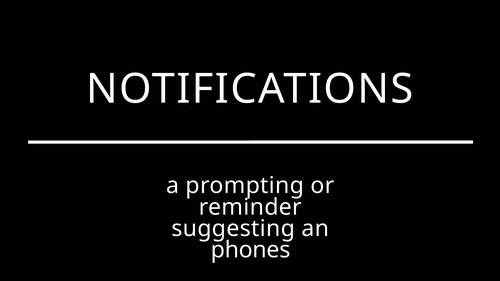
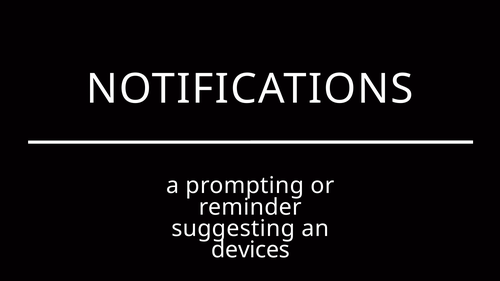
phones: phones -> devices (251, 250)
